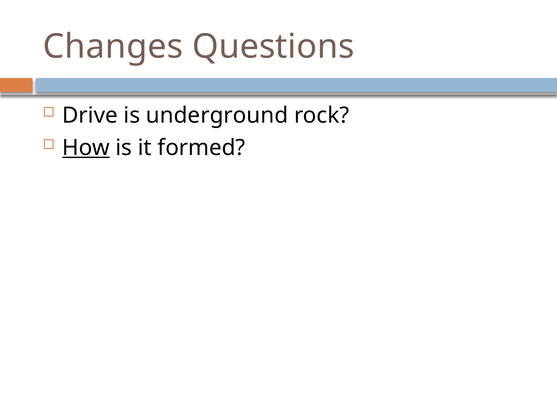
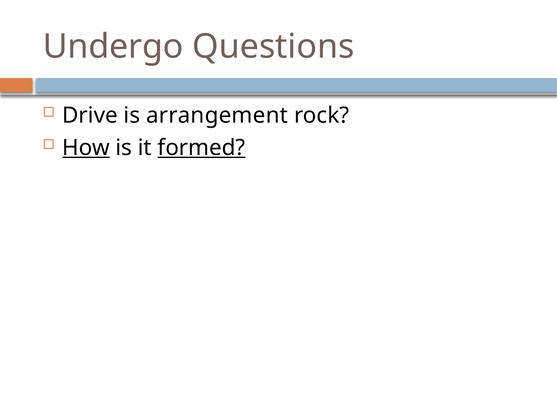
Changes: Changes -> Undergo (113, 46)
underground: underground -> arrangement (217, 115)
formed underline: none -> present (201, 148)
